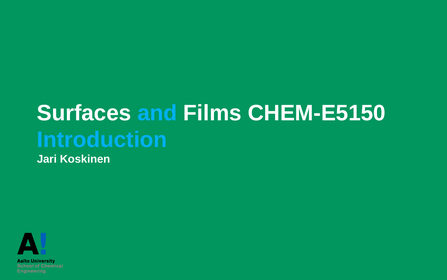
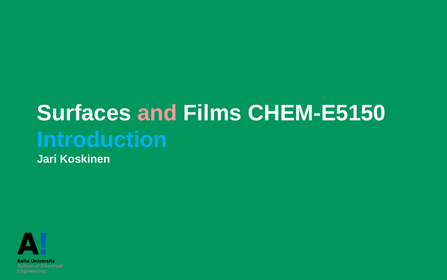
and colour: light blue -> pink (157, 113)
